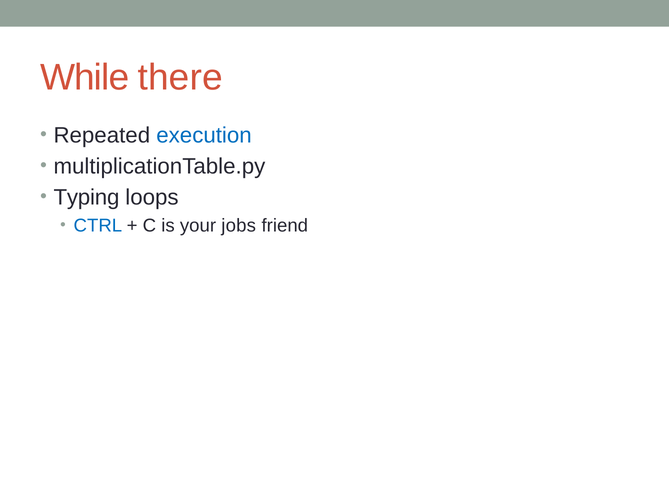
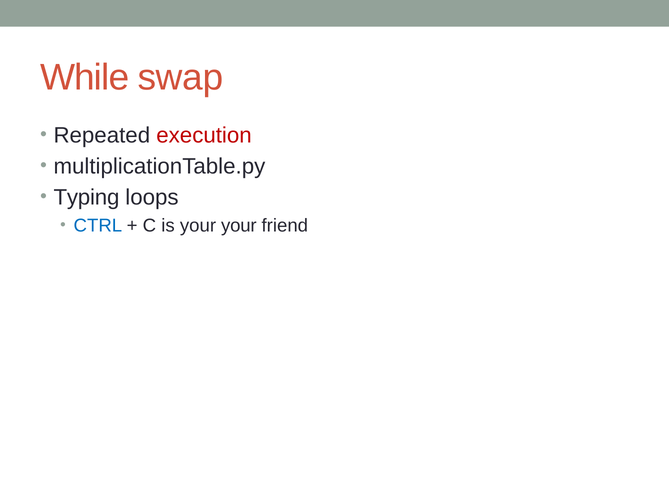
there: there -> swap (180, 78)
execution colour: blue -> red (204, 135)
your jobs: jobs -> your (239, 226)
